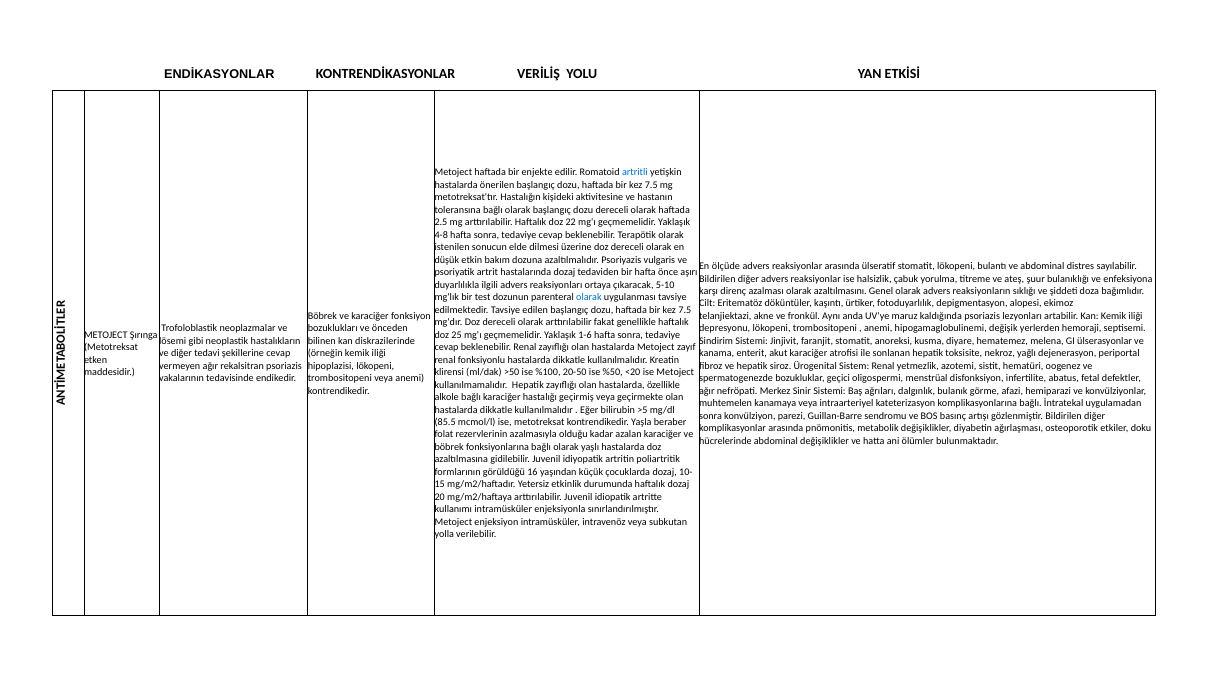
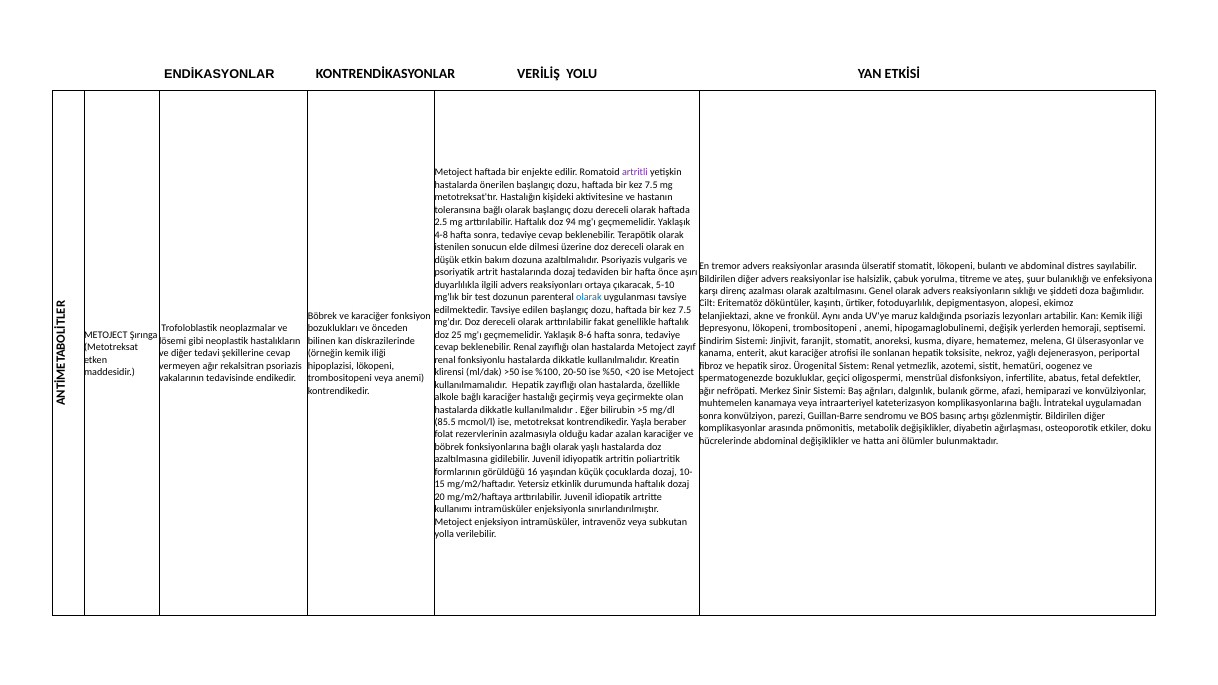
artritli colour: blue -> purple (635, 173)
22: 22 -> 94 (571, 223)
ölçüde: ölçüde -> tremor (726, 266)
1-6: 1-6 -> 8-6 (585, 335)
